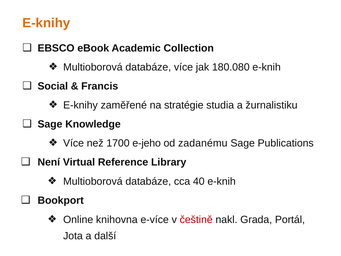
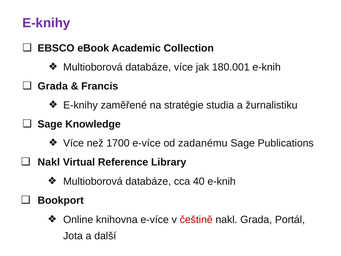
E-knihy colour: orange -> purple (46, 23)
180.080: 180.080 -> 180.001 (231, 67)
Social: Social -> Grada (53, 86)
1700 e-jeho: e-jeho -> e-více (147, 143)
Není: Není -> Nakl (49, 162)
